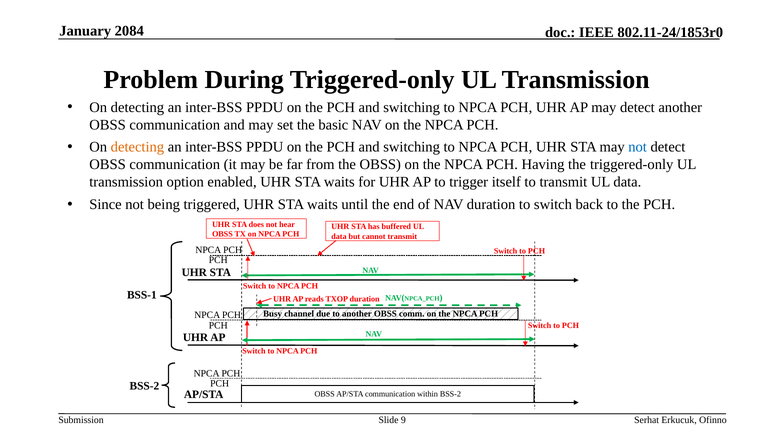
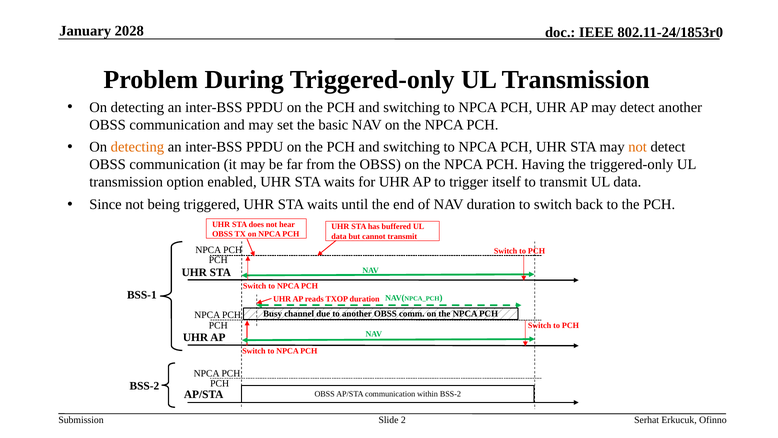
2084: 2084 -> 2028 (129, 31)
not colour: blue -> orange (638, 147)
9: 9 -> 2 (403, 420)
